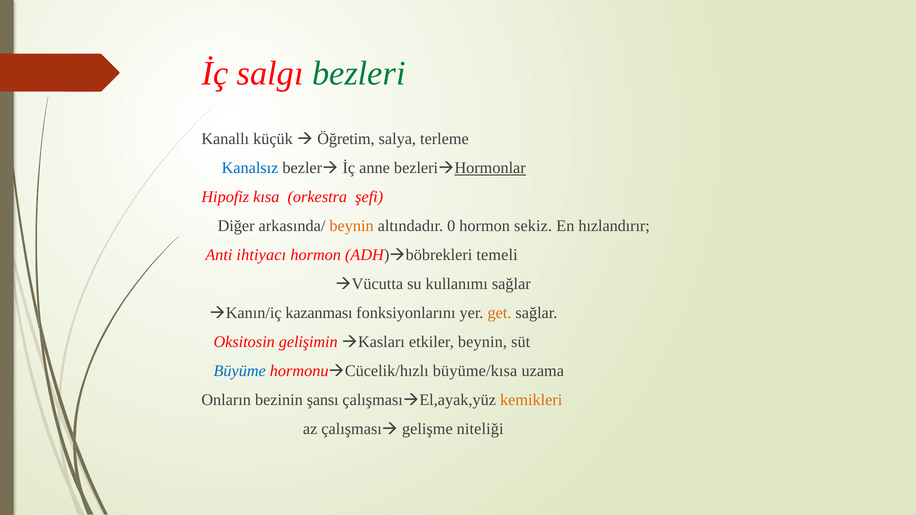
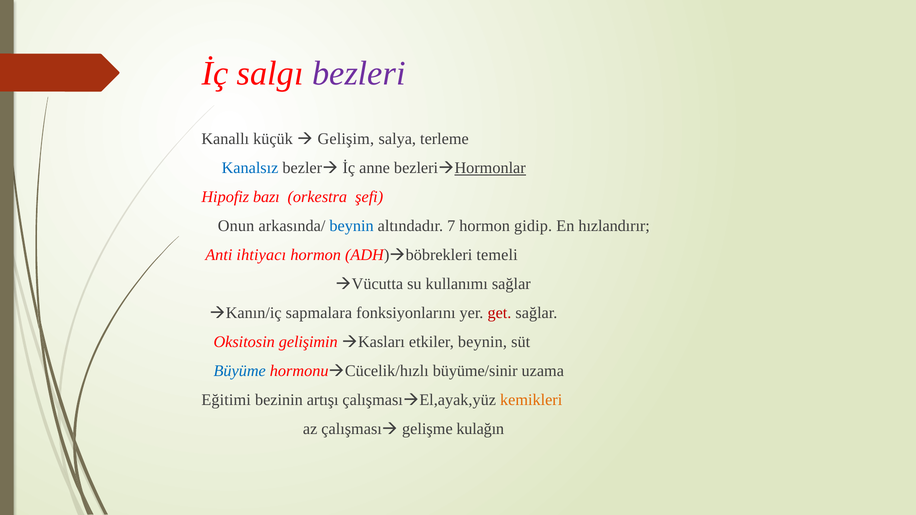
bezleri colour: green -> purple (359, 73)
Öğretim: Öğretim -> Gelişim (346, 139)
kısa: kısa -> bazı (266, 197)
Diğer: Diğer -> Onun (236, 226)
beynin colour: orange -> blue (352, 226)
0: 0 -> 7 (451, 226)
sekiz: sekiz -> gidip (533, 226)
kazanması: kazanması -> sapmalara (319, 313)
get colour: orange -> red (499, 313)
büyüme/kısa: büyüme/kısa -> büyüme/sinir (475, 371)
Onların: Onların -> Eğitimi (226, 400)
şansı: şansı -> artışı (323, 400)
niteliği: niteliği -> kulağın (480, 429)
